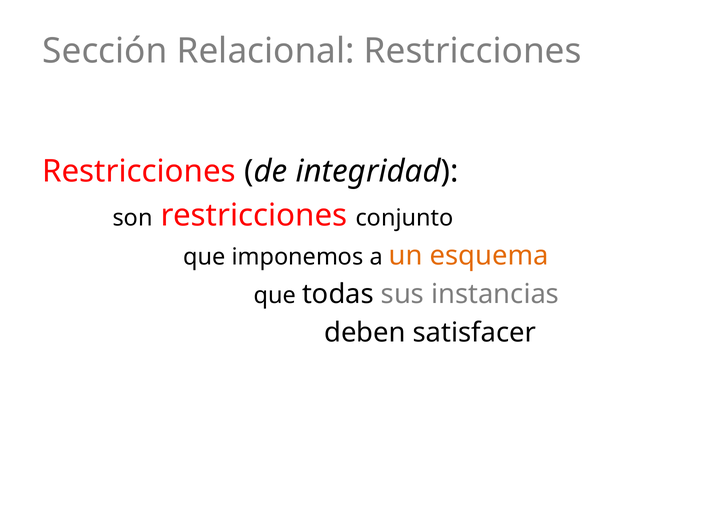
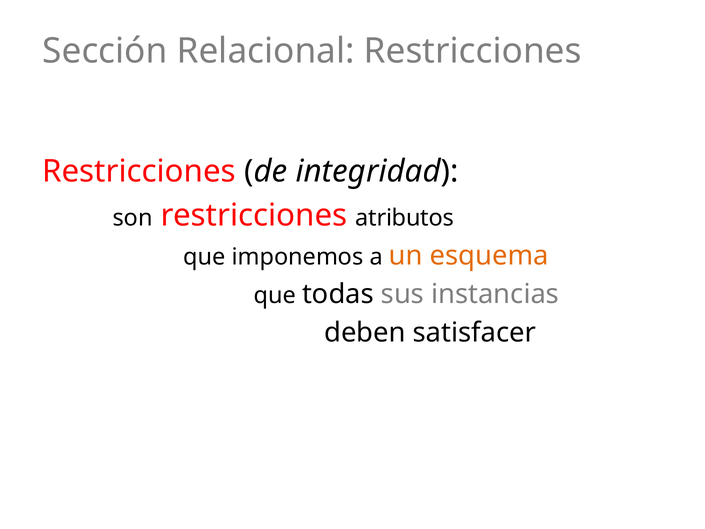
conjunto: conjunto -> atributos (405, 218)
